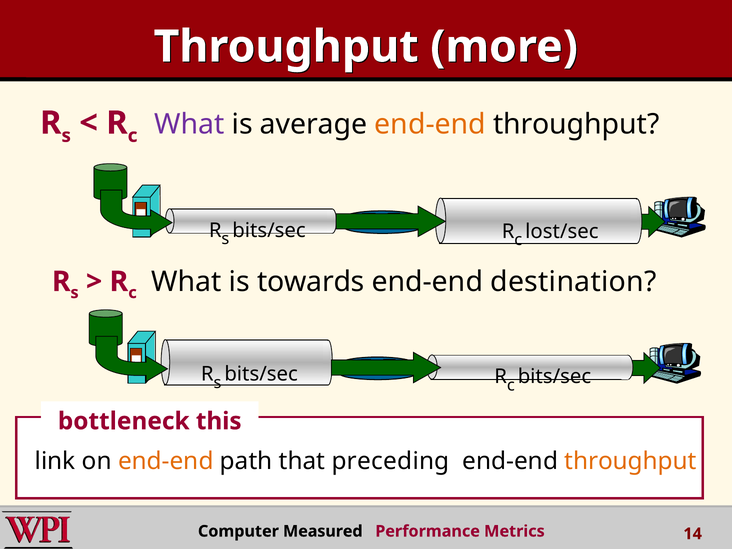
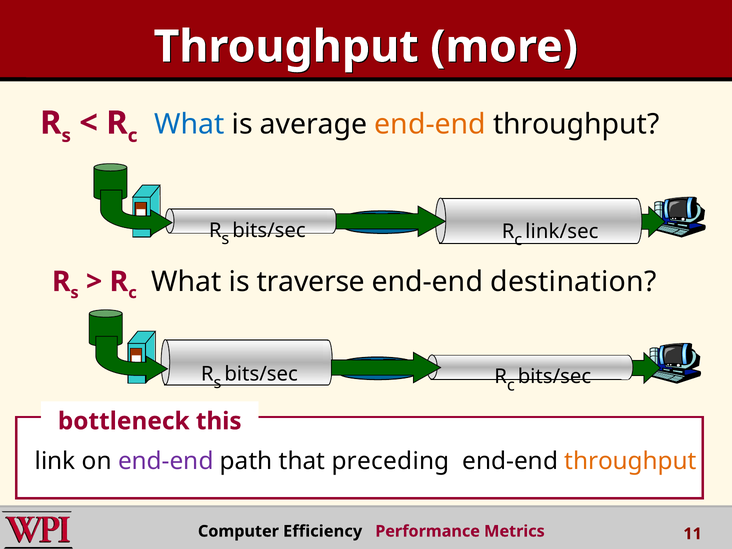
What colour: purple -> blue (189, 124)
lost/sec: lost/sec -> link/sec (562, 232)
towards: towards -> traverse (311, 282)
end-end colour: orange -> purple (166, 461)
Measured: Measured -> Efficiency (323, 531)
14: 14 -> 11 (693, 534)
